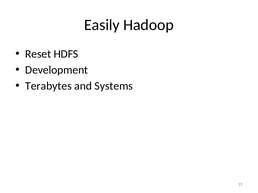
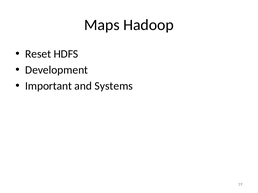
Easily: Easily -> Maps (102, 25)
Terabytes: Terabytes -> Important (49, 86)
